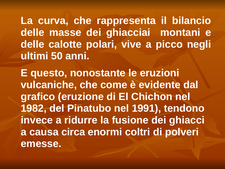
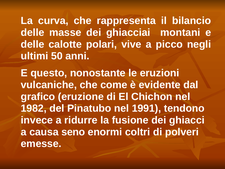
circa: circa -> seno (73, 132)
